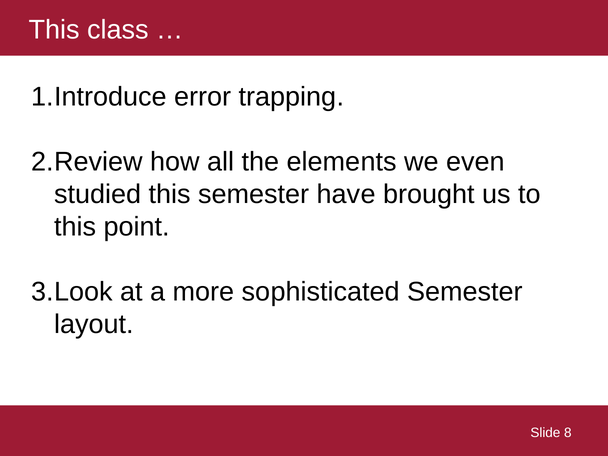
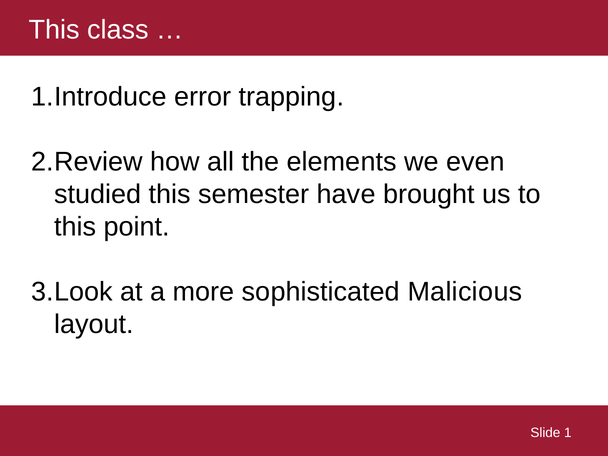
sophisticated Semester: Semester -> Malicious (465, 292)
8: 8 -> 1 (568, 433)
